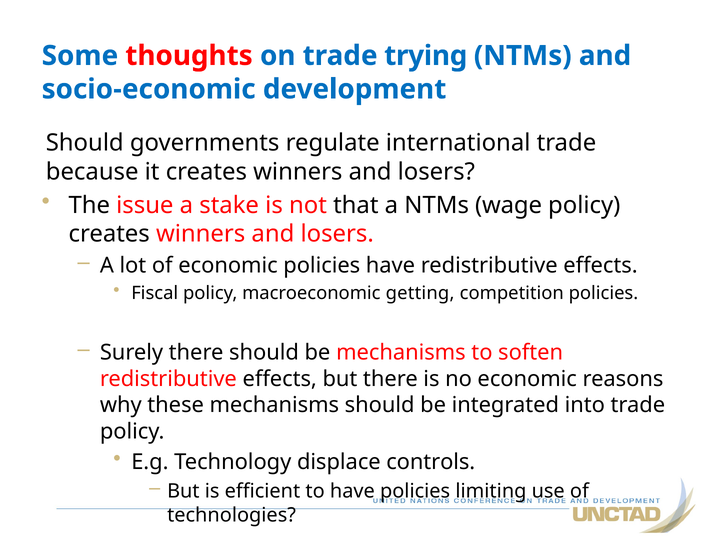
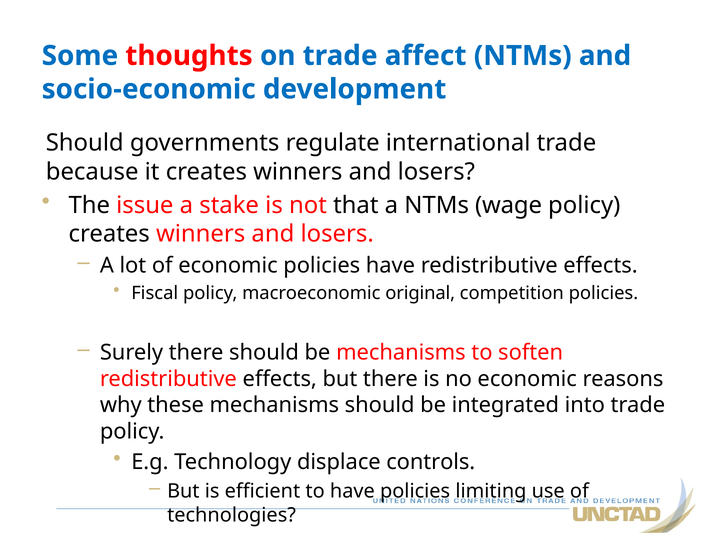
trying: trying -> affect (426, 56)
getting: getting -> original (420, 293)
